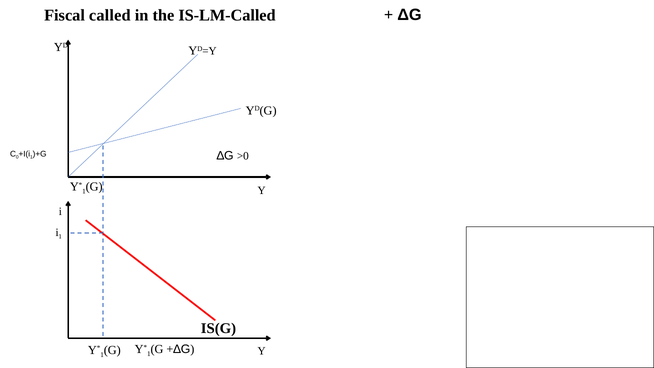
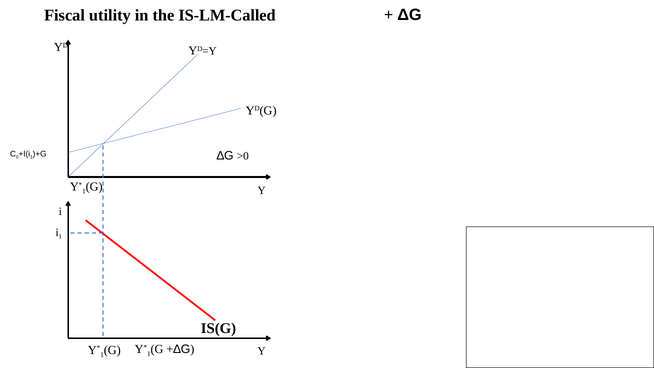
called: called -> utility (110, 15)
